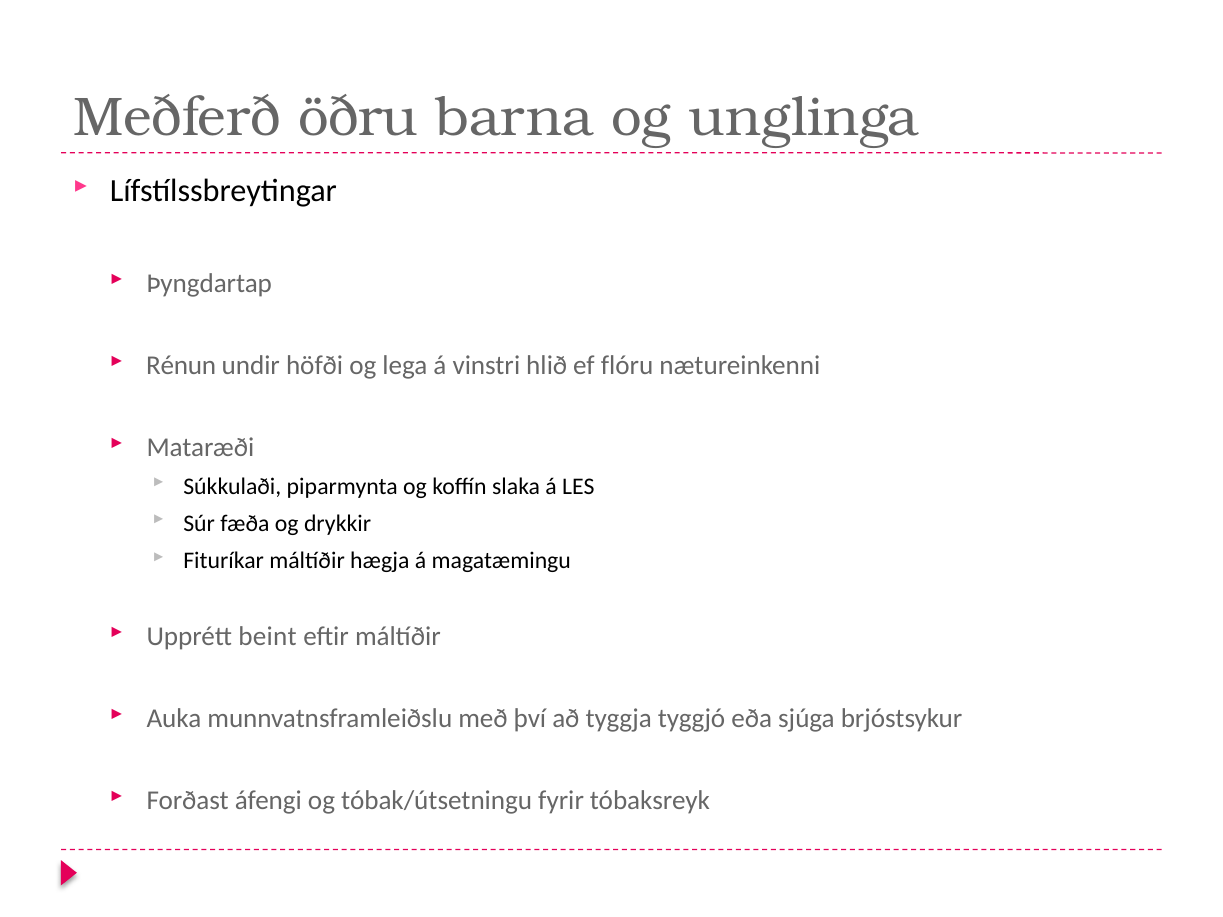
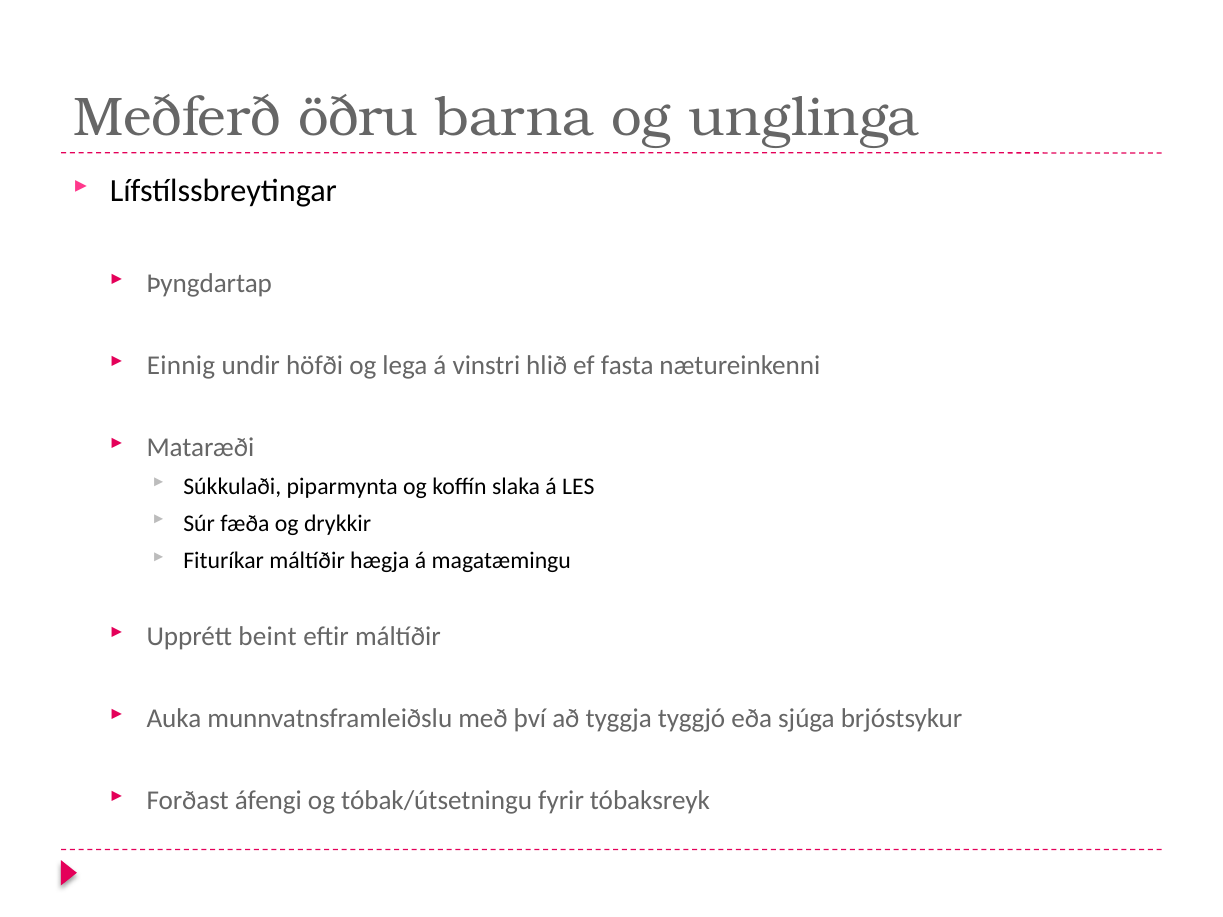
Rénun: Rénun -> Einnig (181, 366)
flóru: flóru -> fasta (627, 366)
